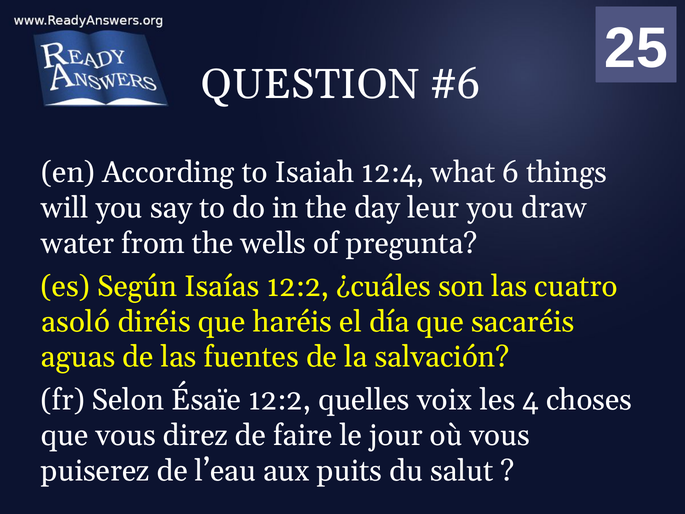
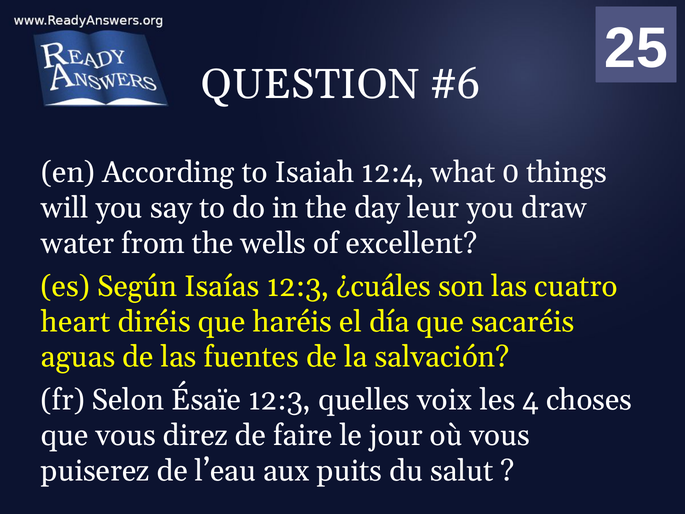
6: 6 -> 0 (511, 173)
pregunta: pregunta -> excellent (412, 243)
Isaías 12:2: 12:2 -> 12:3 (298, 286)
asoló: asoló -> heart (76, 322)
Ésaïe 12:2: 12:2 -> 12:3 (279, 400)
